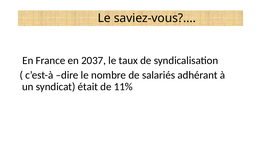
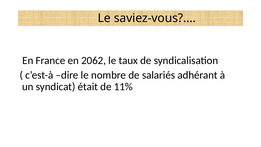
2037: 2037 -> 2062 (94, 60)
